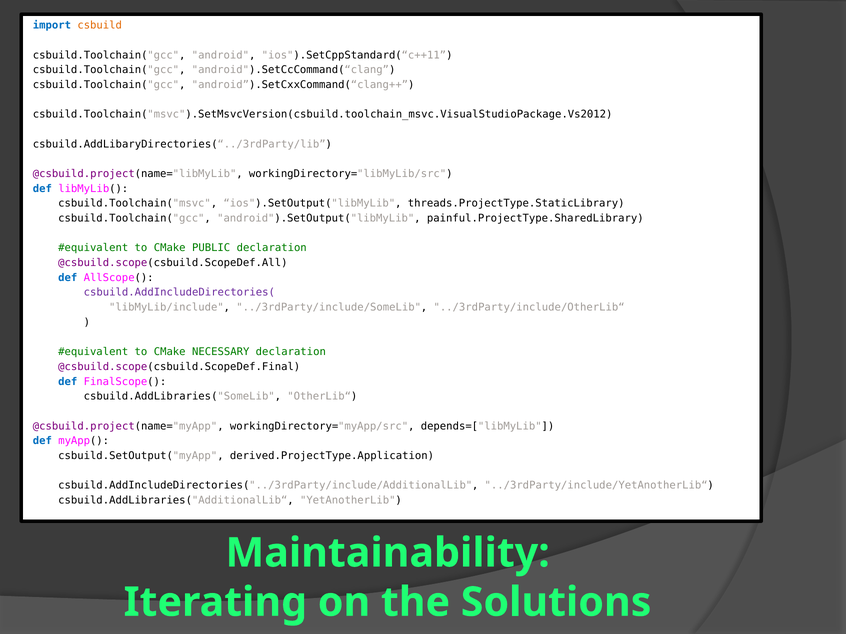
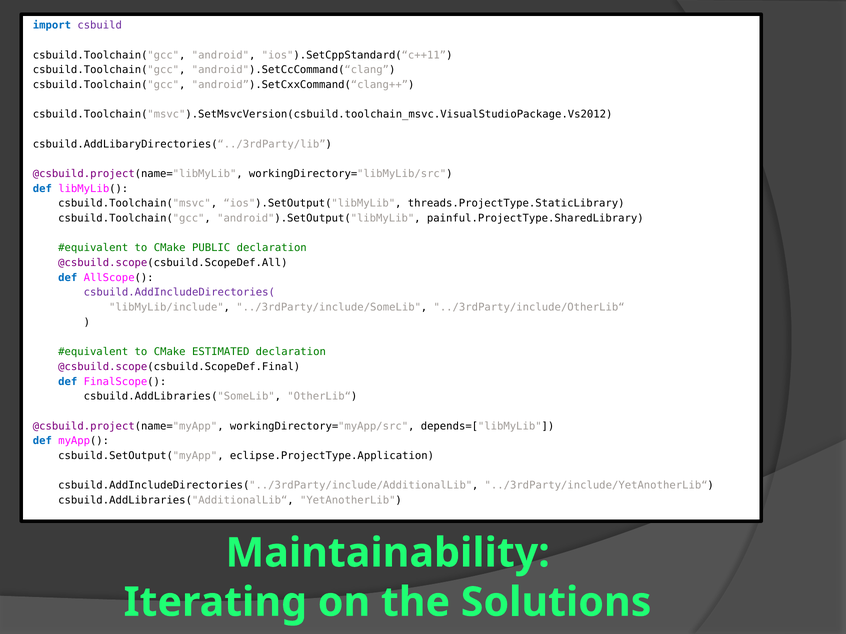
csbuild colour: orange -> purple (100, 25)
NECESSARY: NECESSARY -> ESTIMATED (221, 352)
derived.ProjectType.Application: derived.ProjectType.Application -> eclipse.ProjectType.Application (332, 456)
